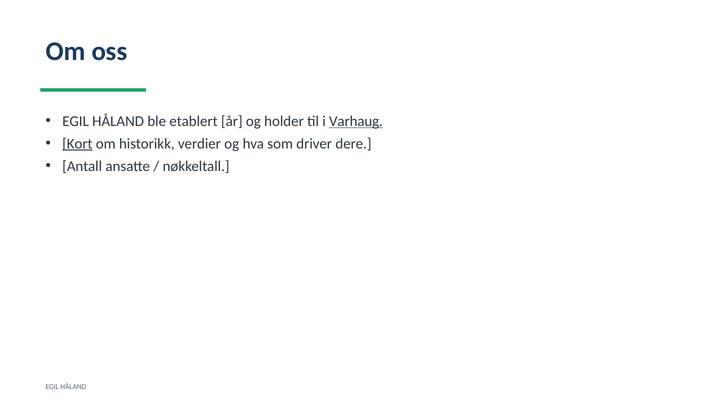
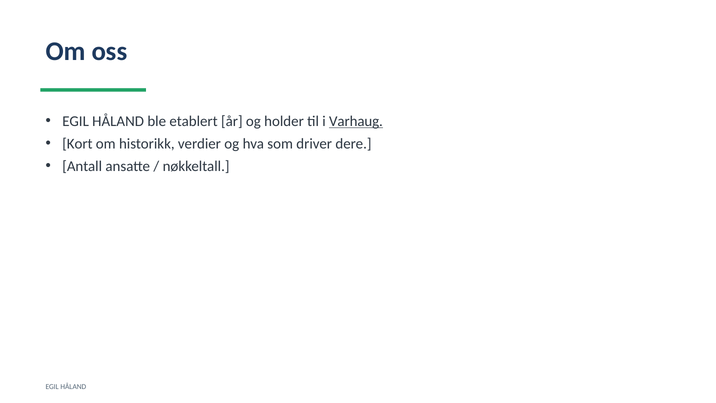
Kort underline: present -> none (77, 144)
